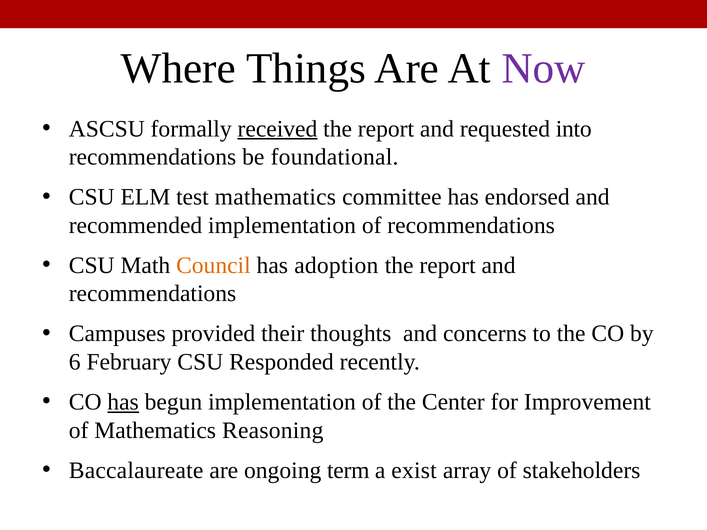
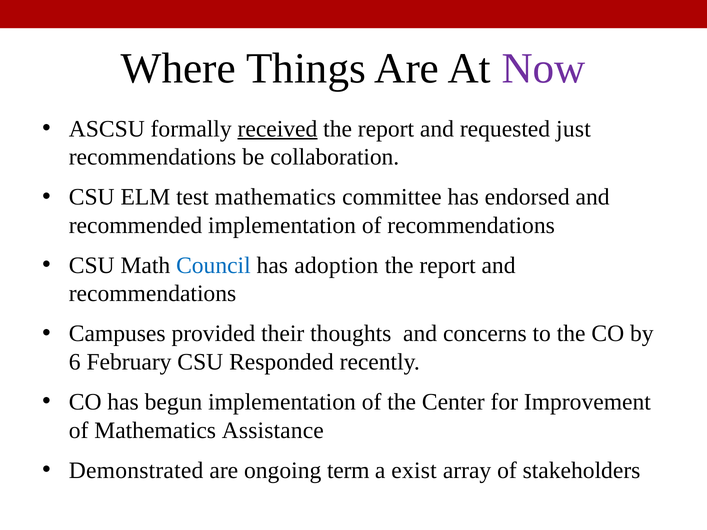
into: into -> just (573, 129)
foundational: foundational -> collaboration (335, 157)
Council colour: orange -> blue (213, 266)
has underline: present -> none (123, 402)
Reasoning: Reasoning -> Assistance (273, 430)
Baccalaureate: Baccalaureate -> Demonstrated (136, 471)
